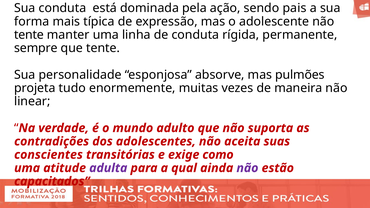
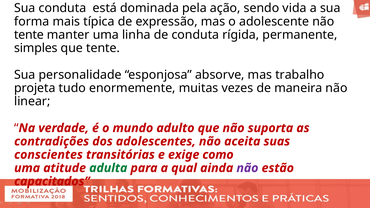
pais: pais -> vida (295, 8)
sempre: sempre -> simples (36, 48)
pulmões: pulmões -> trabalho (300, 75)
adulta colour: purple -> green (108, 168)
